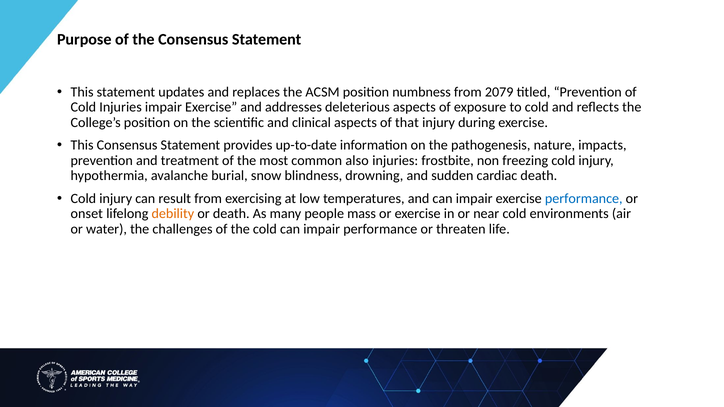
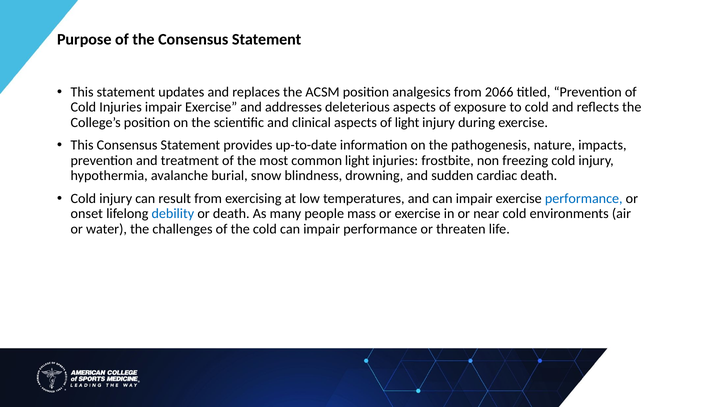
numbness: numbness -> analgesics (421, 92)
2079: 2079 -> 2066 (499, 92)
of that: that -> light (407, 123)
common also: also -> light (357, 161)
debility colour: orange -> blue (173, 214)
